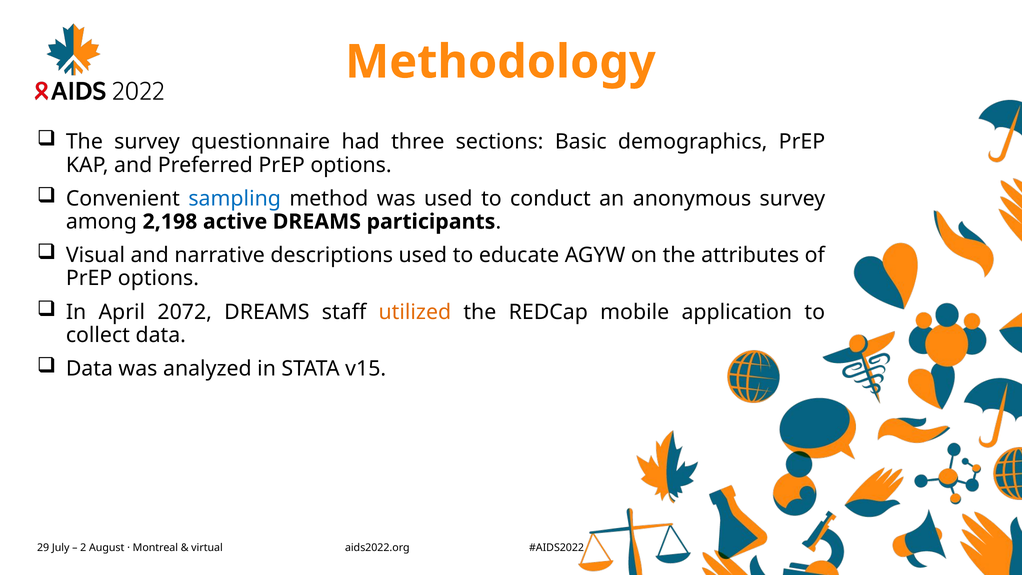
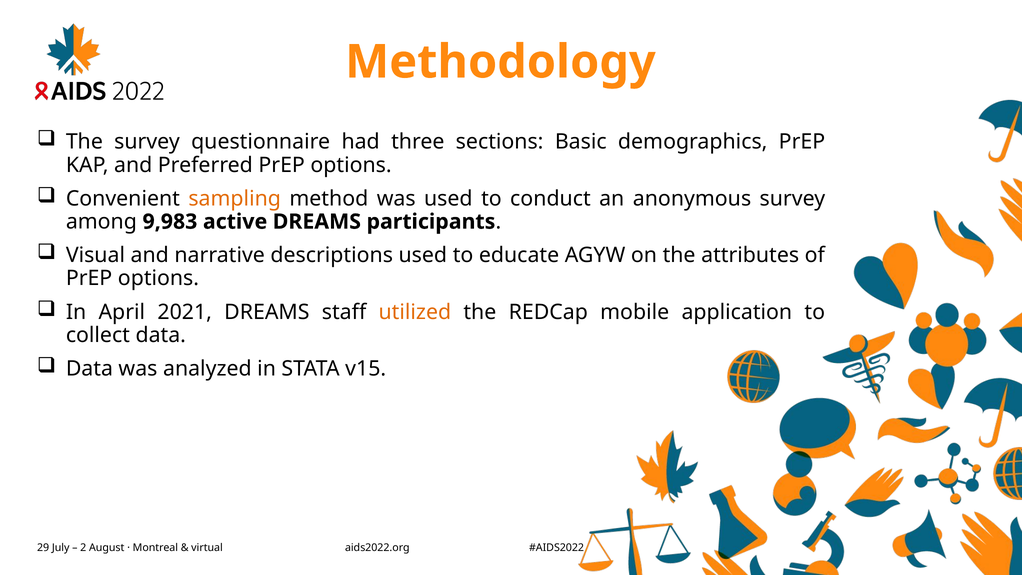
sampling colour: blue -> orange (235, 199)
2,198: 2,198 -> 9,983 (170, 222)
2072: 2072 -> 2021 (185, 312)
